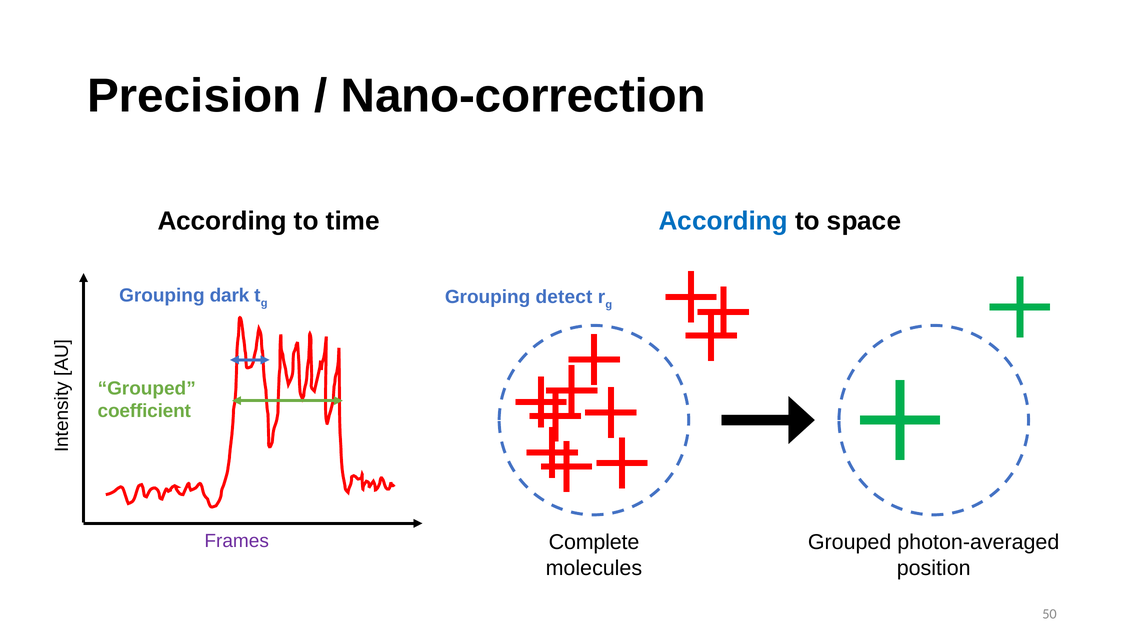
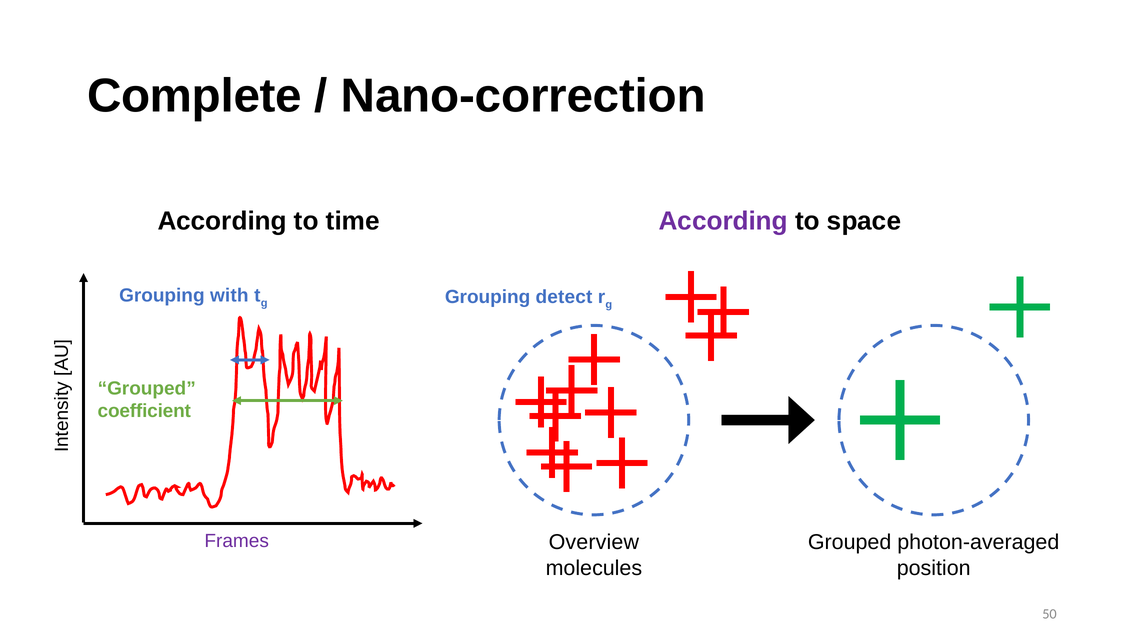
Precision: Precision -> Complete (194, 96)
According colour: blue -> purple (723, 221)
dark: dark -> with (229, 296)
Complete: Complete -> Overview (594, 543)
